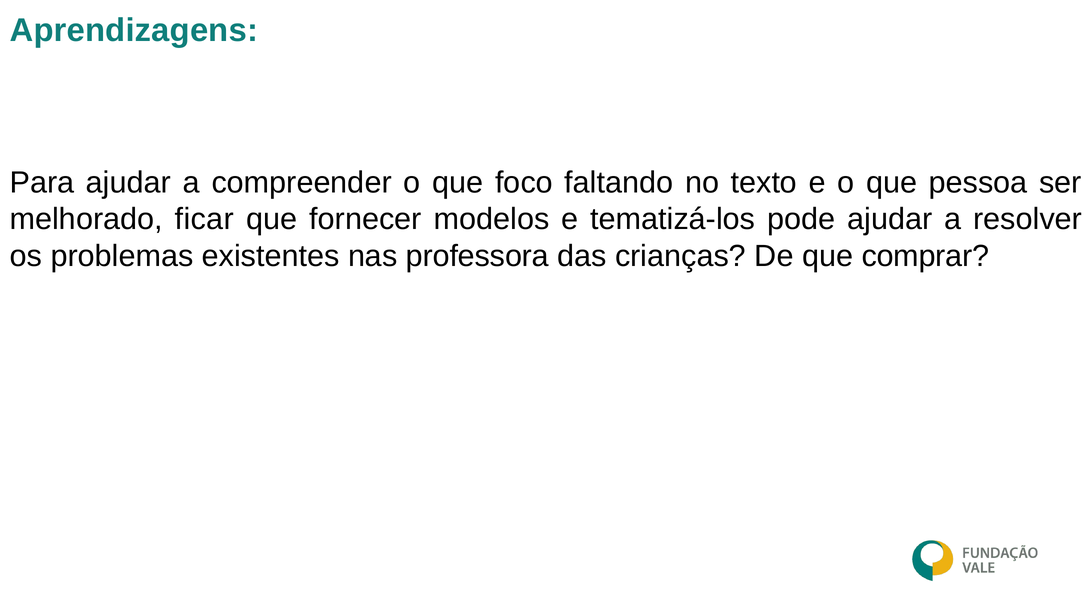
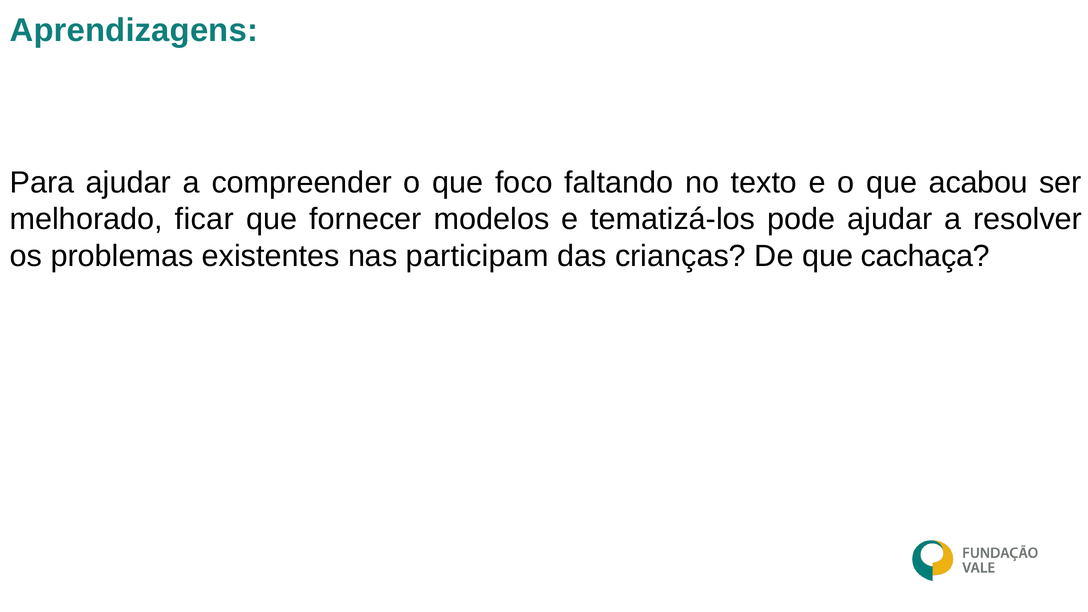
pessoa: pessoa -> acabou (978, 183)
professora: professora -> participam (477, 256)
comprar: comprar -> cachaça (925, 256)
